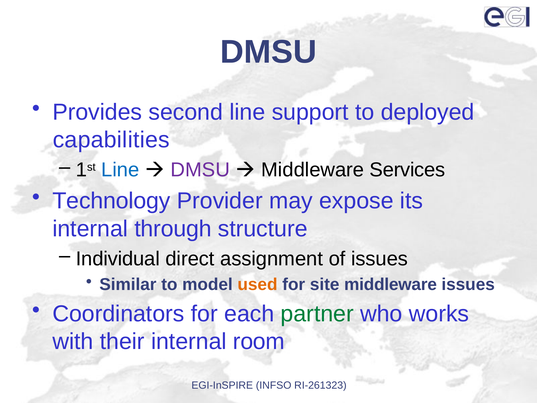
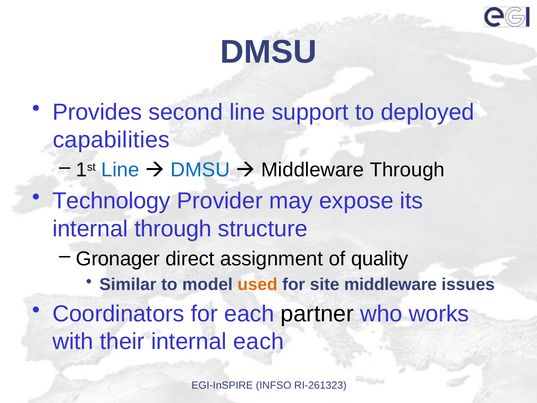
DMSU colour: purple -> blue (200, 170)
Middleware Services: Services -> Through (407, 170)
Individual: Individual -> Gronager (118, 259)
of issues: issues -> quality (380, 259)
partner colour: green -> black (317, 314)
internal room: room -> each (259, 341)
